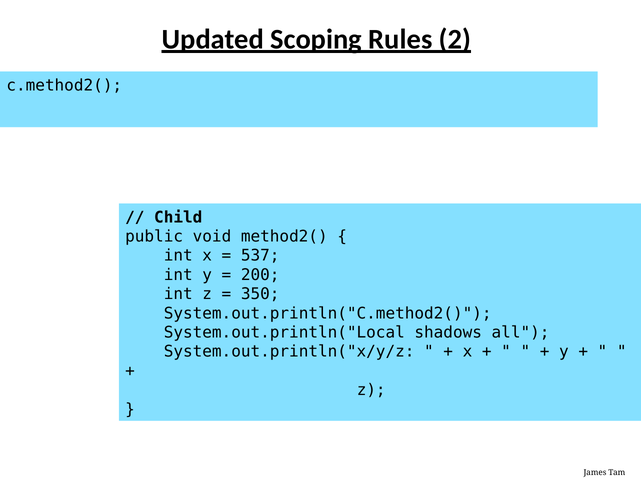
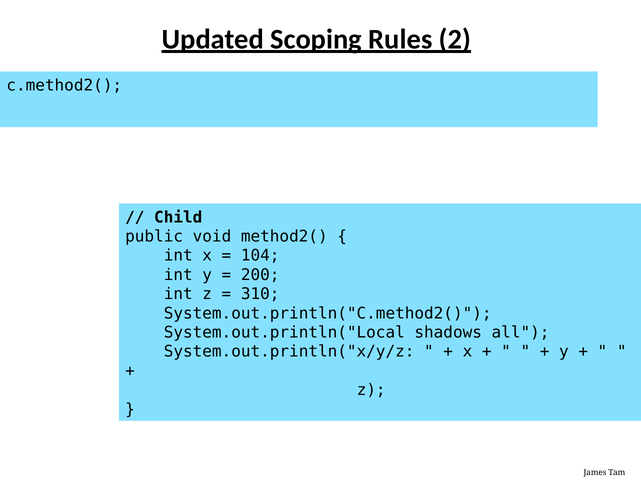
537: 537 -> 104 (260, 256)
350: 350 -> 310 (260, 295)
